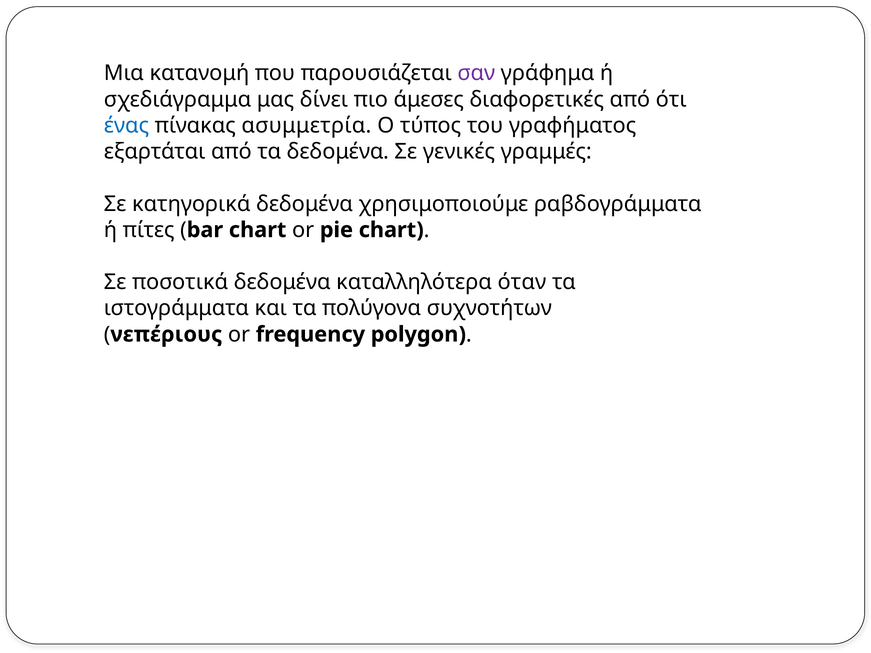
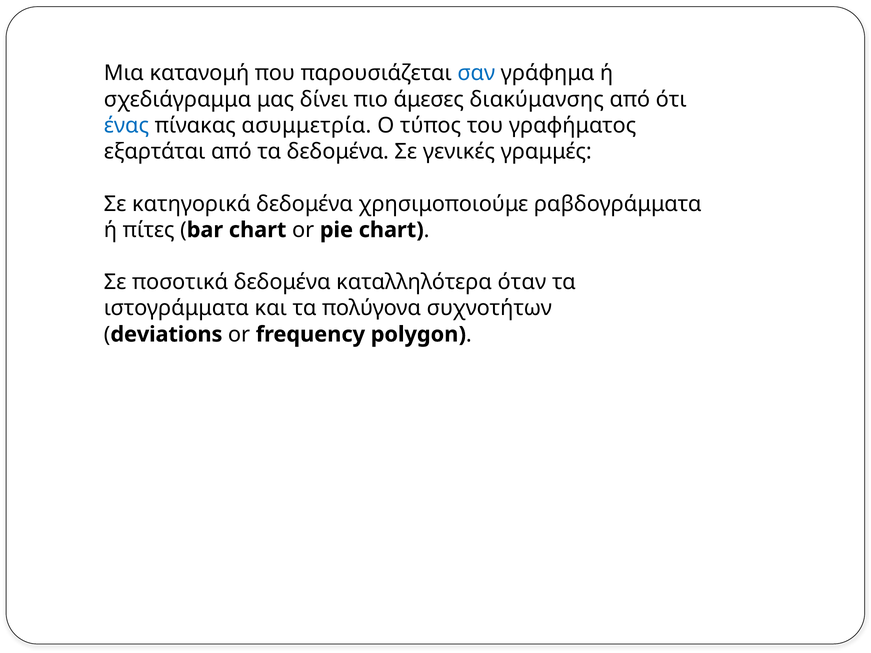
σαν colour: purple -> blue (476, 73)
διαφορετικές: διαφορετικές -> διακύμανσης (537, 99)
νεπέριους: νεπέριους -> deviations (166, 335)
